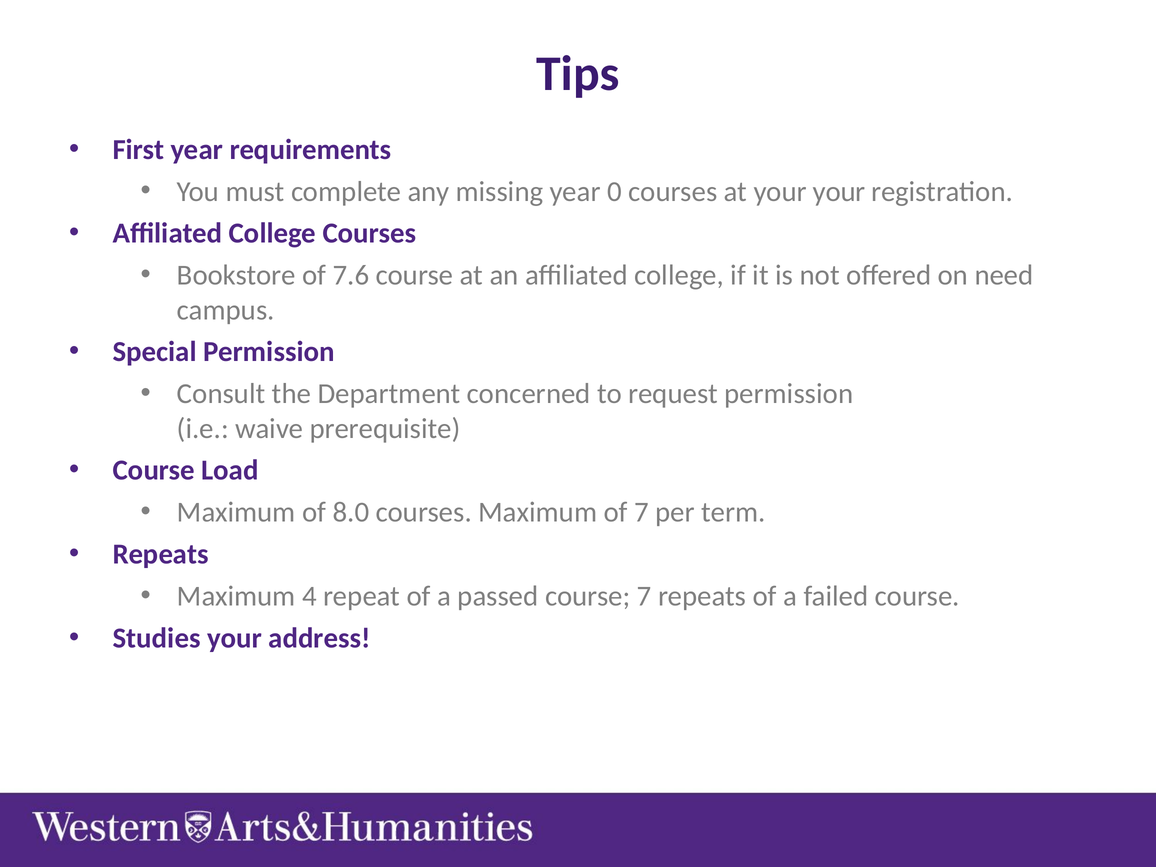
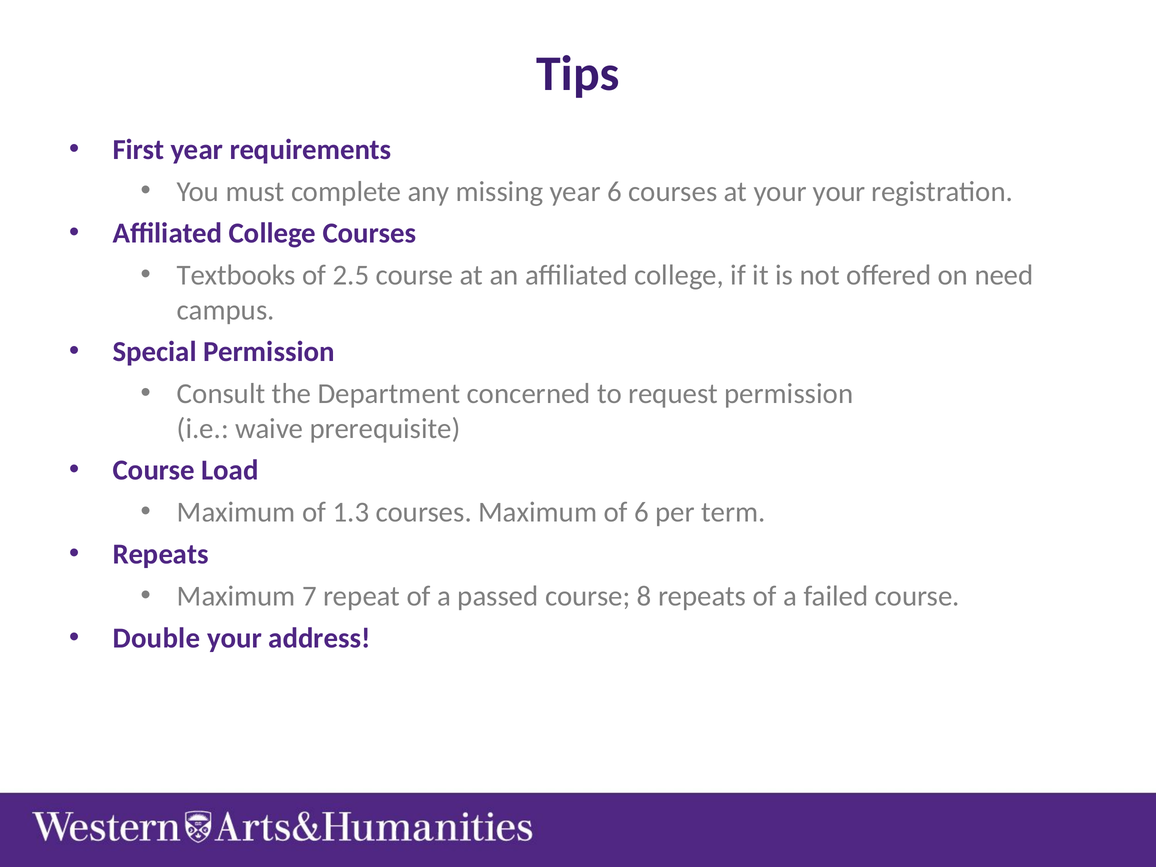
year 0: 0 -> 6 (615, 191)
Bookstore: Bookstore -> Textbooks (236, 275)
7.6: 7.6 -> 2.5 (351, 275)
8.0: 8.0 -> 1.3 (351, 512)
of 7: 7 -> 6 (641, 512)
4: 4 -> 7 (309, 596)
course 7: 7 -> 8 (644, 596)
Studies: Studies -> Double (157, 638)
